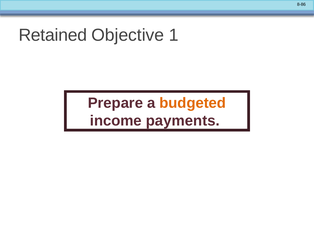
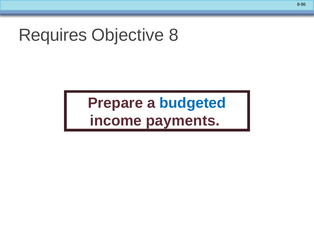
Retained: Retained -> Requires (53, 35)
1: 1 -> 8 (174, 35)
budgeted colour: orange -> blue (193, 103)
